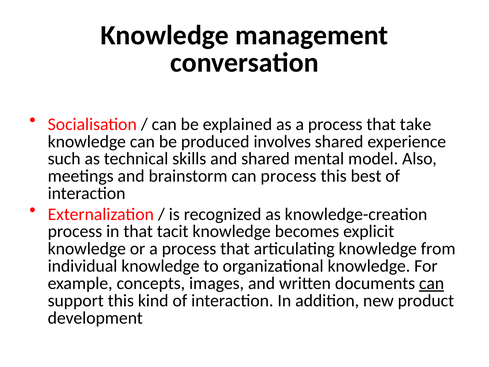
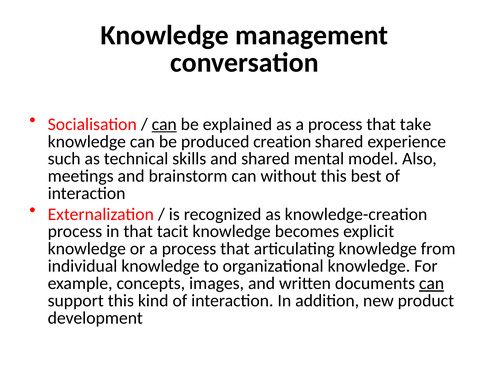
can underline: none -> present (164, 124)
involves: involves -> creation (282, 141)
can process: process -> without (289, 176)
